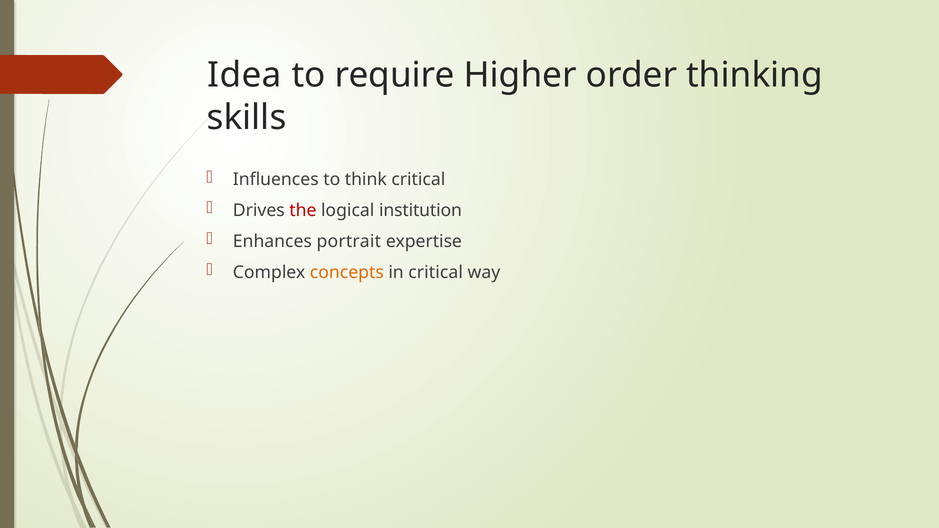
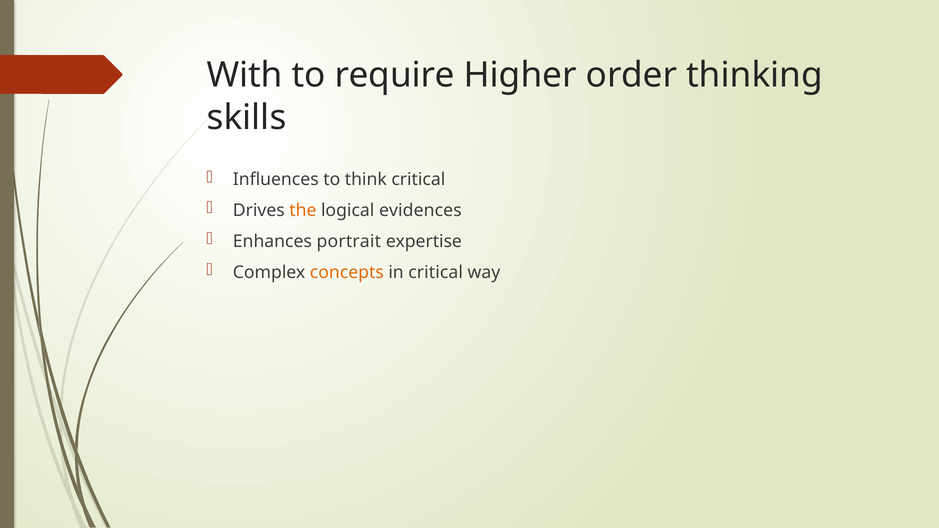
Idea: Idea -> With (245, 75)
the colour: red -> orange (303, 211)
institution: institution -> evidences (420, 211)
